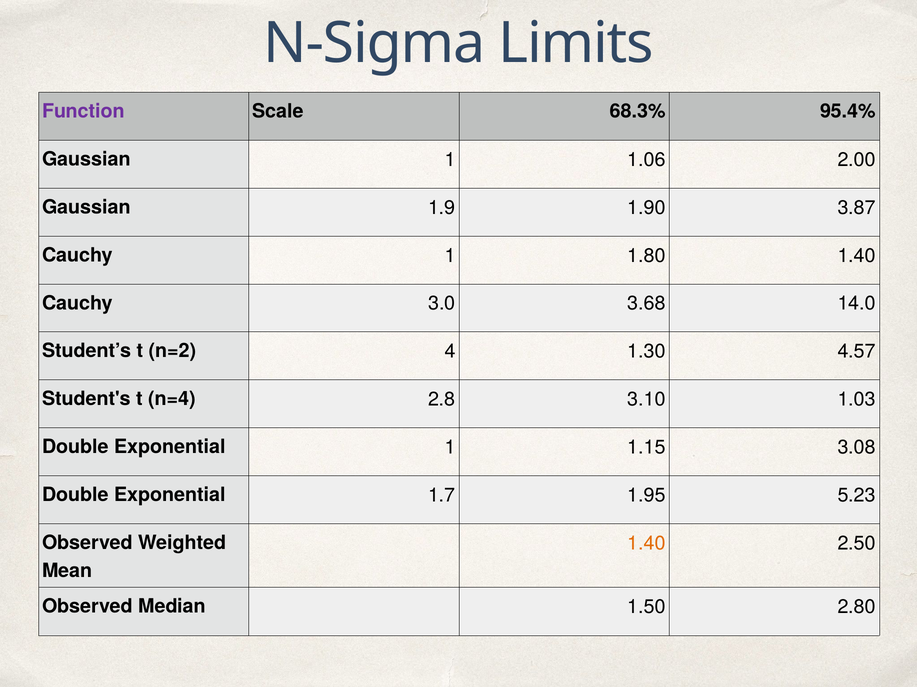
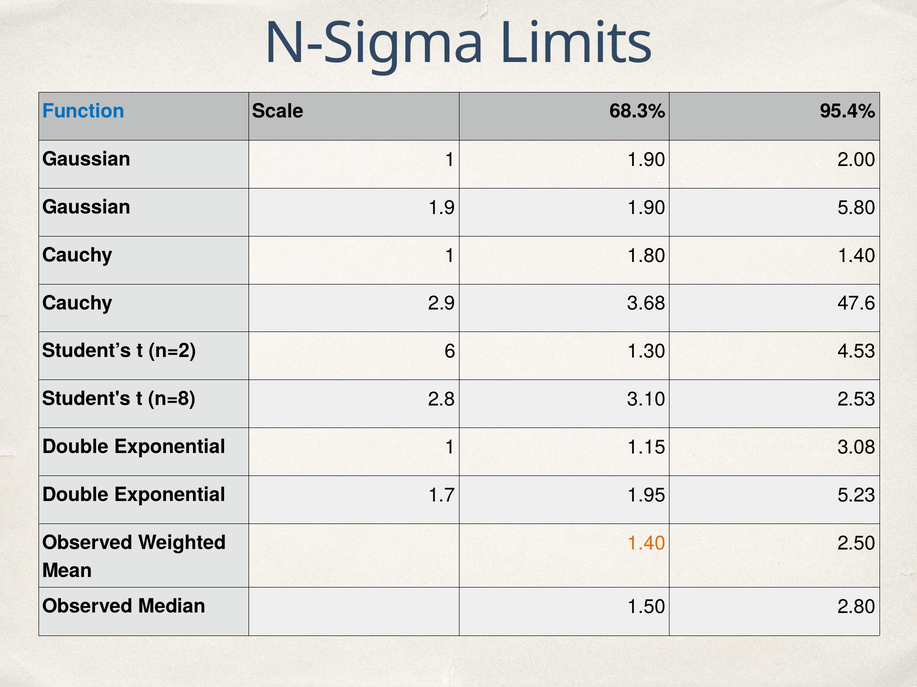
Function colour: purple -> blue (83, 111)
1 1.06: 1.06 -> 1.90 (646, 160)
3.87: 3.87 -> 5.80 (857, 208)
3.0: 3.0 -> 2.9 (442, 304)
14.0: 14.0 -> 47.6 (857, 304)
4: 4 -> 6 (450, 352)
4.57: 4.57 -> 4.53 (857, 352)
n=4: n=4 -> n=8 (172, 399)
1.03: 1.03 -> 2.53 (857, 400)
